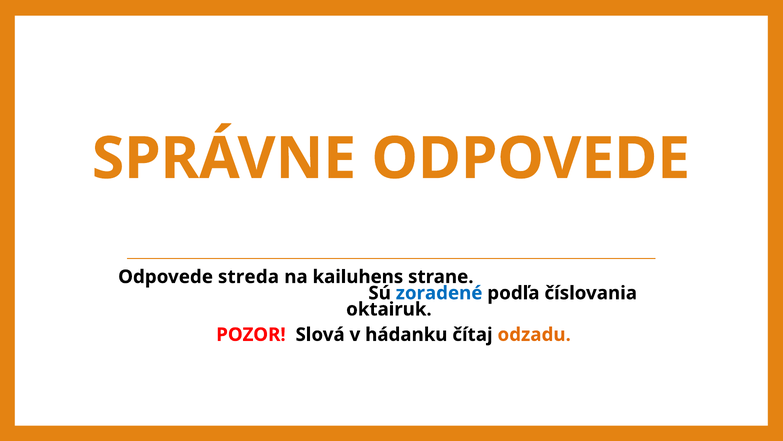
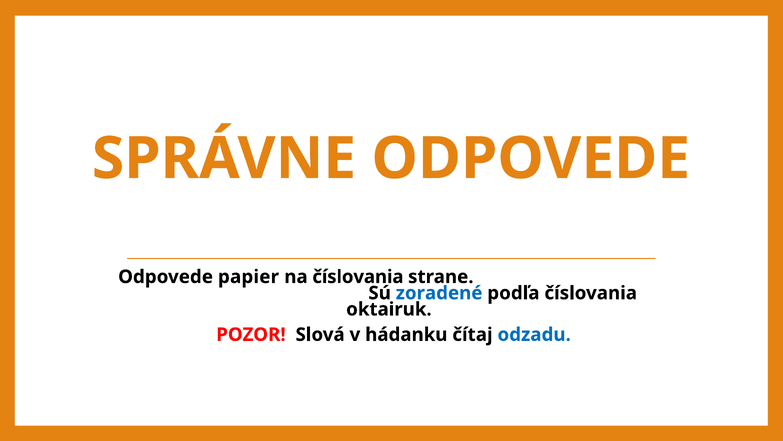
streda: streda -> papier (248, 276)
na kailuhens: kailuhens -> číslovania (358, 276)
odzadu colour: orange -> blue (534, 334)
